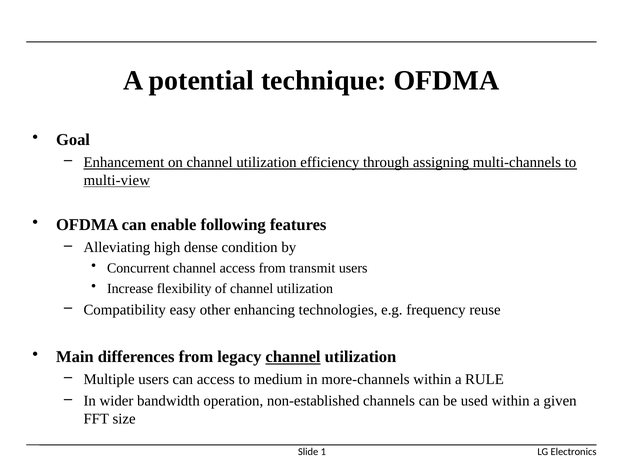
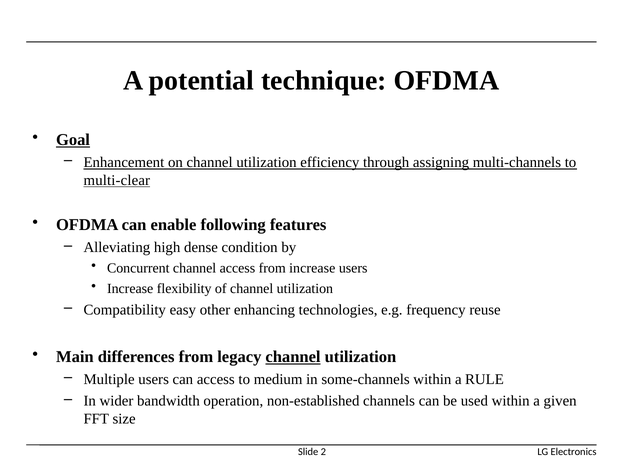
Goal underline: none -> present (73, 140)
multi-view: multi-view -> multi-clear (117, 180)
from transmit: transmit -> increase (312, 268)
more-channels: more-channels -> some-channels (366, 379)
1: 1 -> 2 (323, 452)
